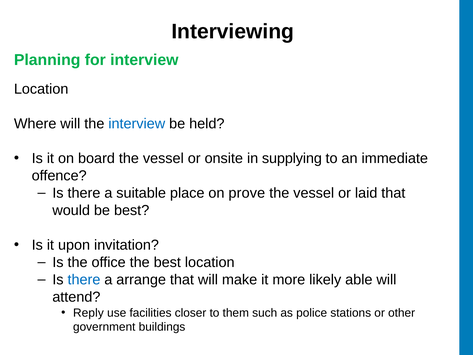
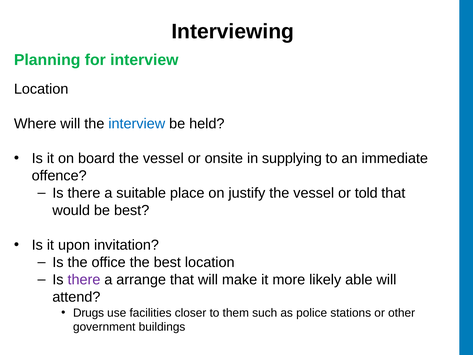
prove: prove -> justify (247, 193)
laid: laid -> told (366, 193)
there colour: blue -> purple (84, 280)
Reply: Reply -> Drugs (89, 313)
